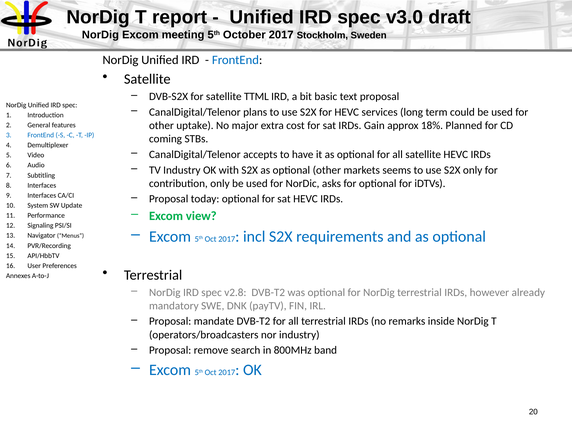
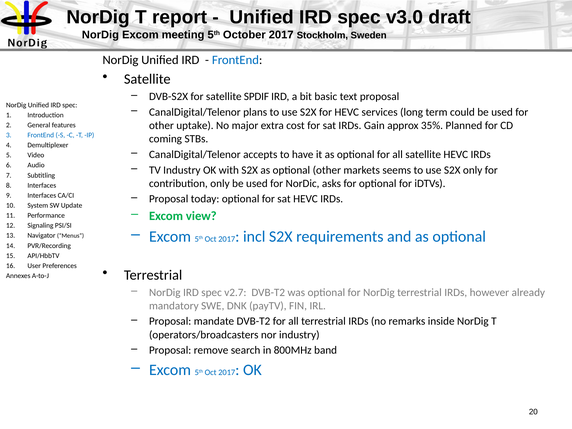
TTML: TTML -> SPDIF (256, 97)
18%: 18% -> 35% (432, 125)
v2.8: v2.8 -> v2.7 (235, 292)
